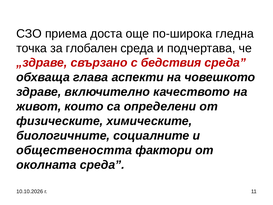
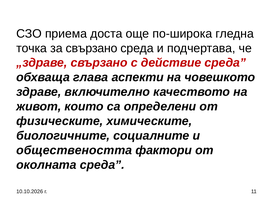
за глобален: глобален -> свързано (92, 48)
бедствия: бедствия -> действие (171, 63)
